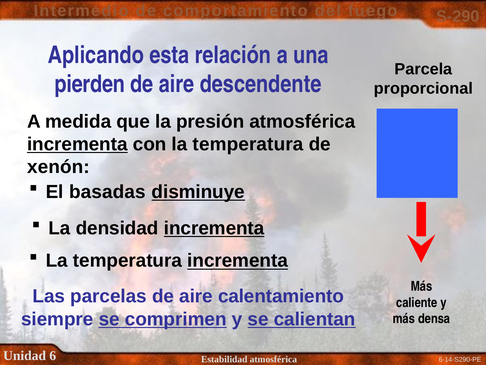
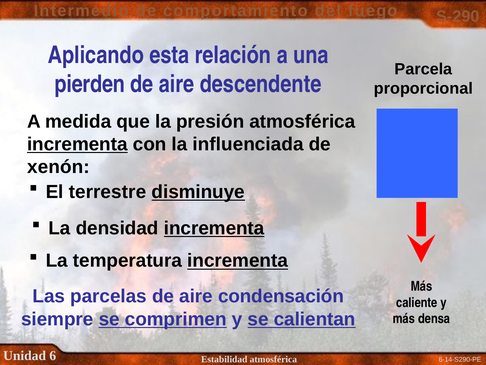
con la temperatura: temperatura -> influenciada (248, 144)
basadas: basadas -> terrestre (107, 192)
calentamiento: calentamiento -> condensación (281, 296)
